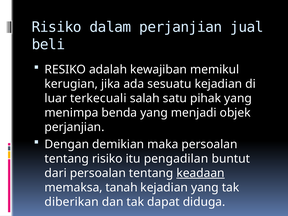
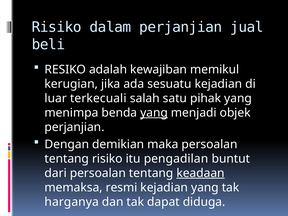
yang underline: none -> present (154, 113)
tanah: tanah -> resmi (122, 187)
diberikan: diberikan -> harganya (72, 202)
